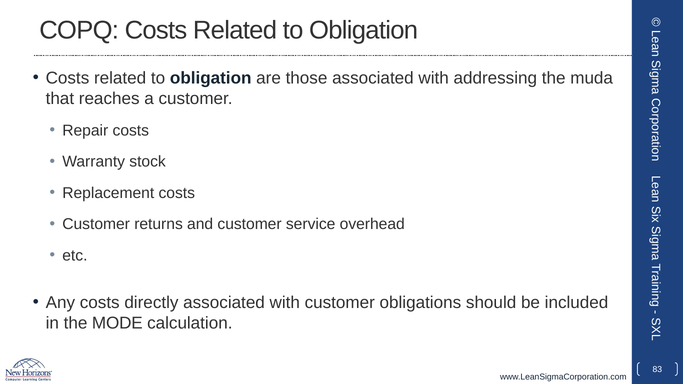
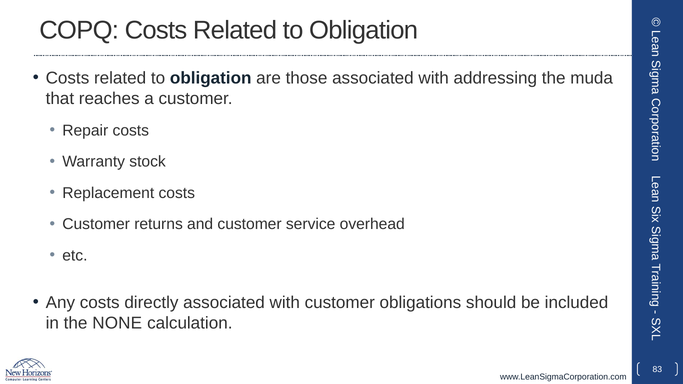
MODE: MODE -> NONE (117, 323)
